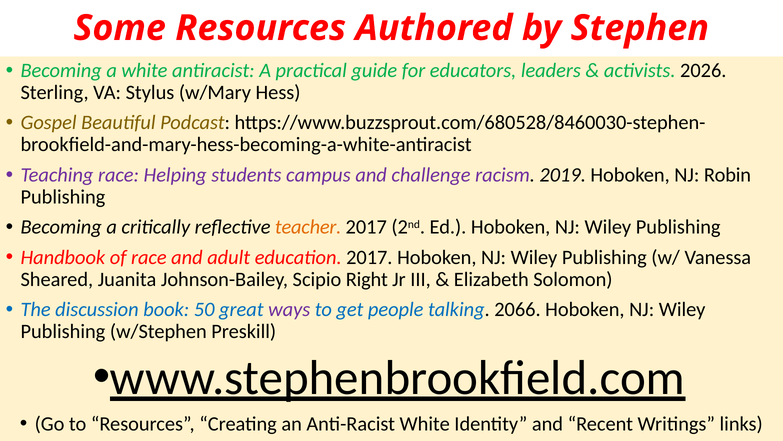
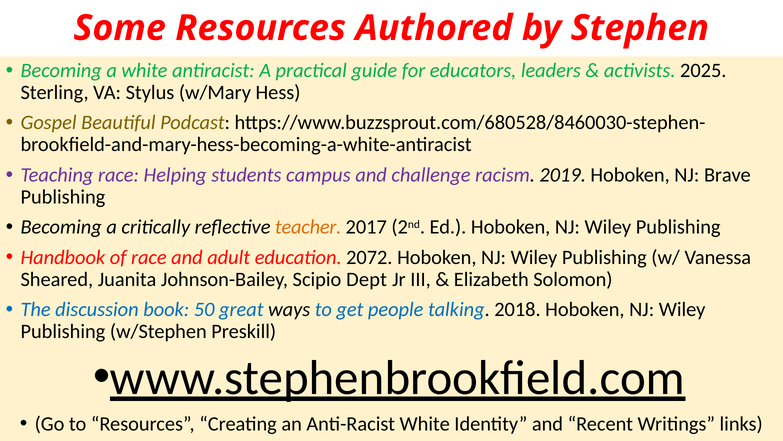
2026: 2026 -> 2025 (703, 70)
Robin: Robin -> Brave (727, 175)
education 2017: 2017 -> 2072 (369, 257)
Right: Right -> Dept (367, 279)
ways colour: purple -> black (289, 309)
2066: 2066 -> 2018 (517, 309)
